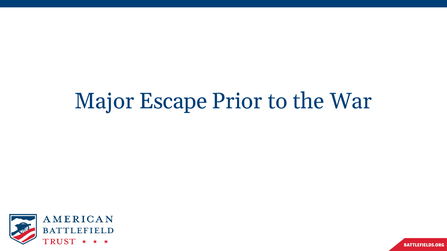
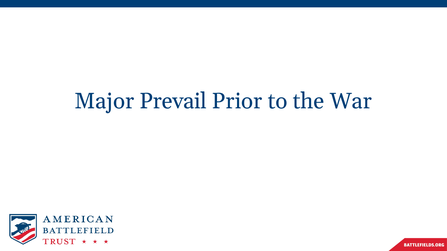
Escape: Escape -> Prevail (173, 101)
